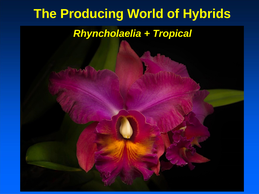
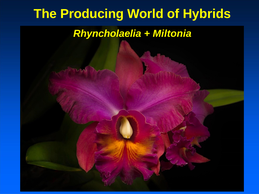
Tropical: Tropical -> Miltonia (172, 34)
